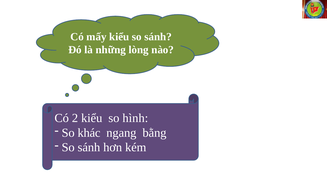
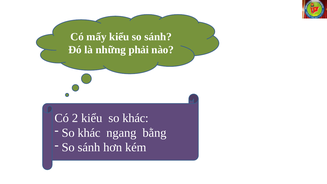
lòng: lòng -> phải (139, 50)
kiểu so hình: hình -> khác (135, 118)
